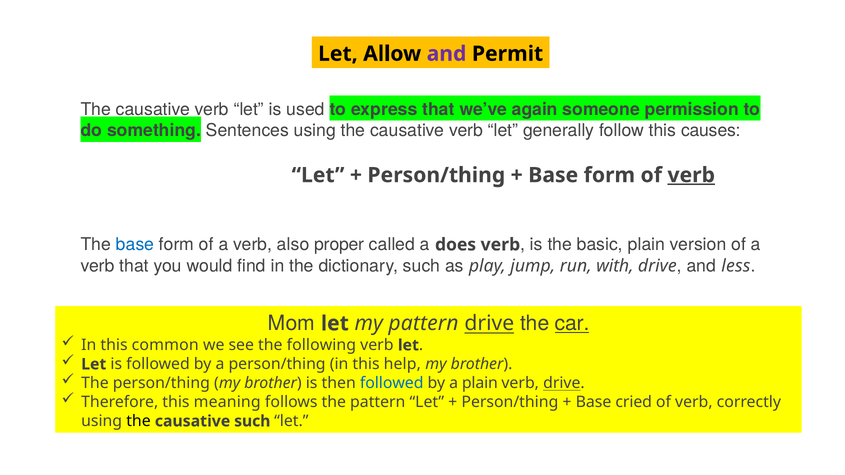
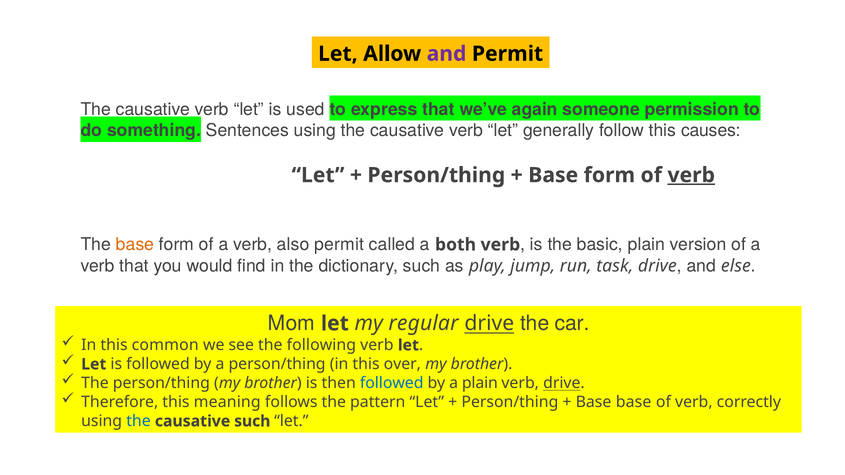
base colour: blue -> orange (135, 245)
also proper: proper -> permit (339, 245)
does: does -> both (456, 245)
with: with -> task (615, 266)
less: less -> else (736, 266)
my pattern: pattern -> regular (423, 324)
car underline: present -> none (572, 324)
help: help -> over (402, 364)
Base cried: cried -> base (634, 402)
the colour: black -> blue (138, 421)
